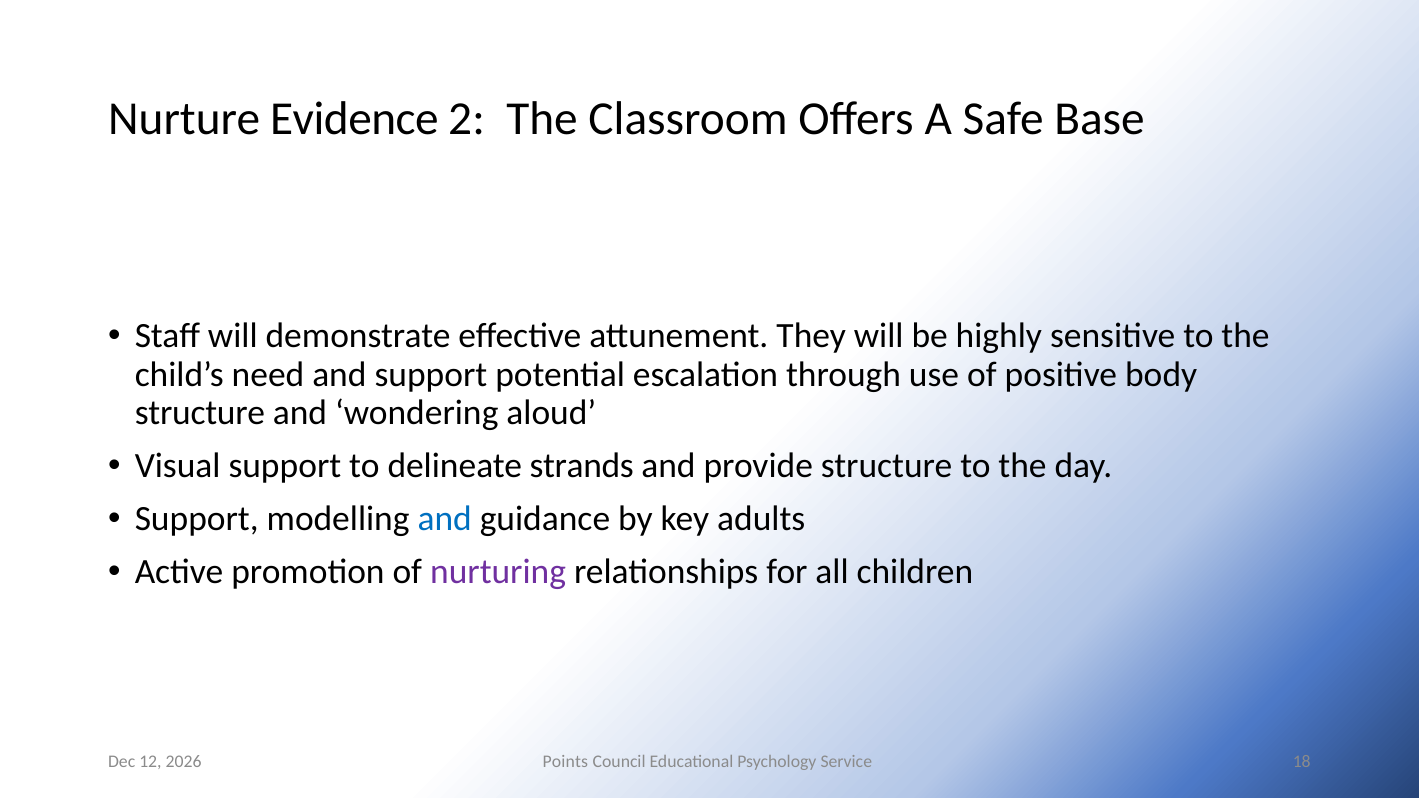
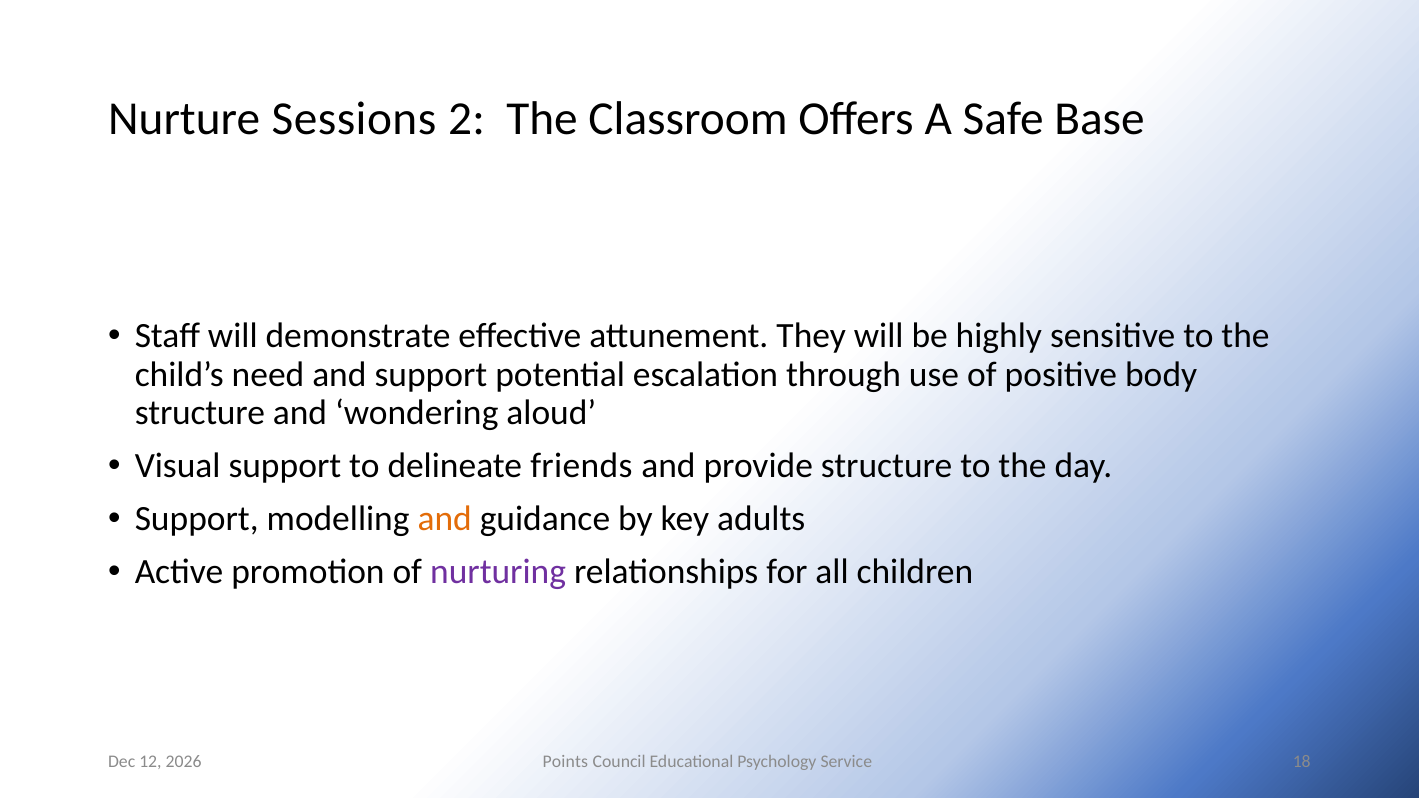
Evidence: Evidence -> Sessions (354, 119)
strands: strands -> friends (581, 466)
and colour: blue -> orange (445, 519)
